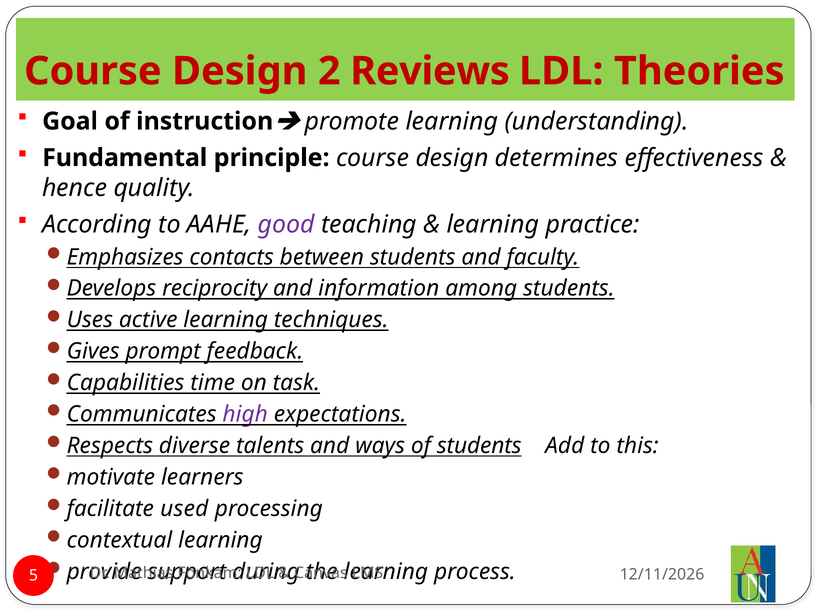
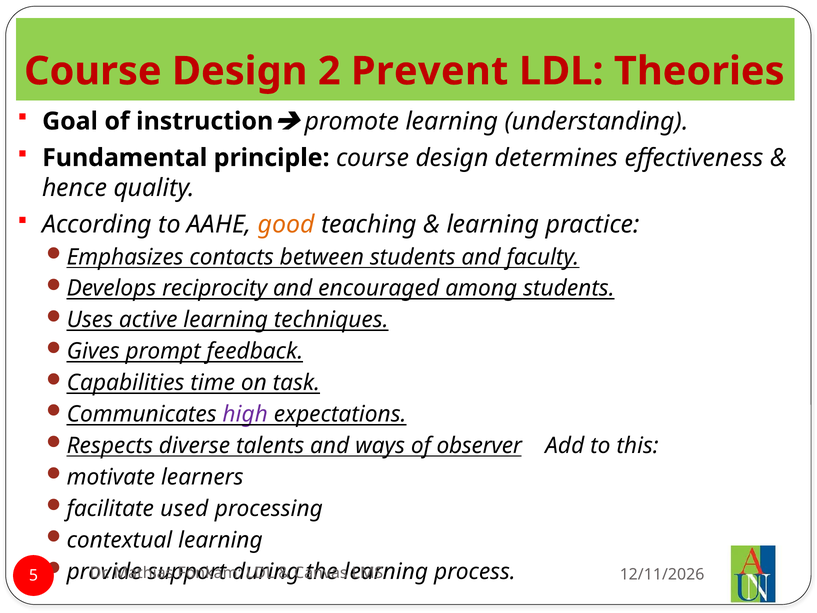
Reviews: Reviews -> Prevent (430, 71)
good colour: purple -> orange (286, 224)
information: information -> encouraged (379, 288)
of students: students -> observer (479, 446)
